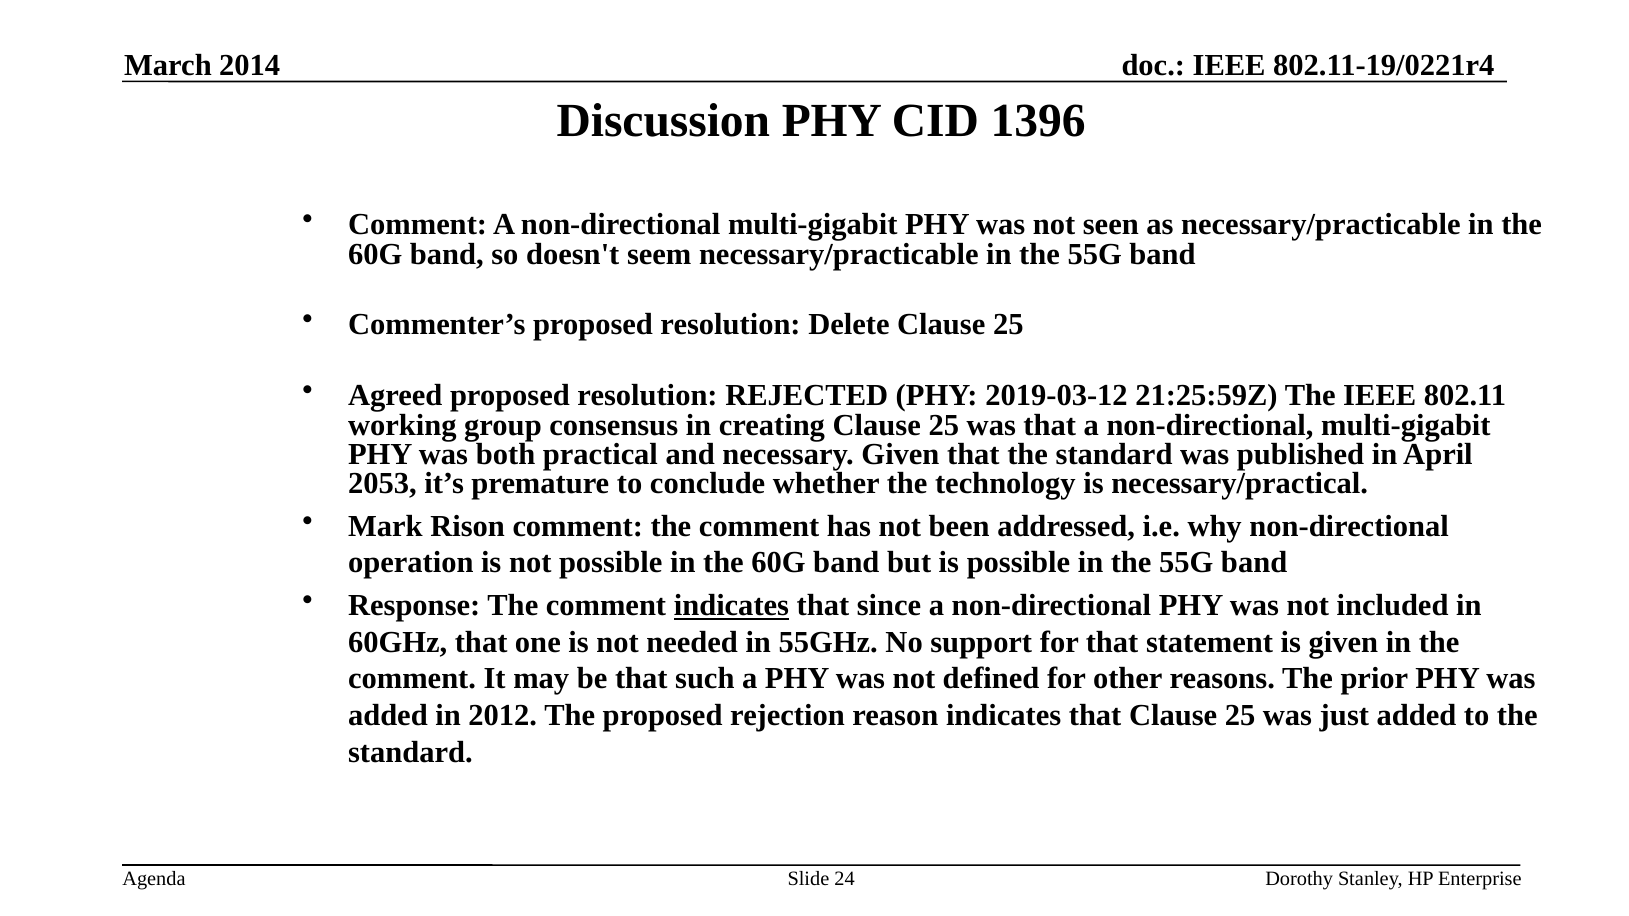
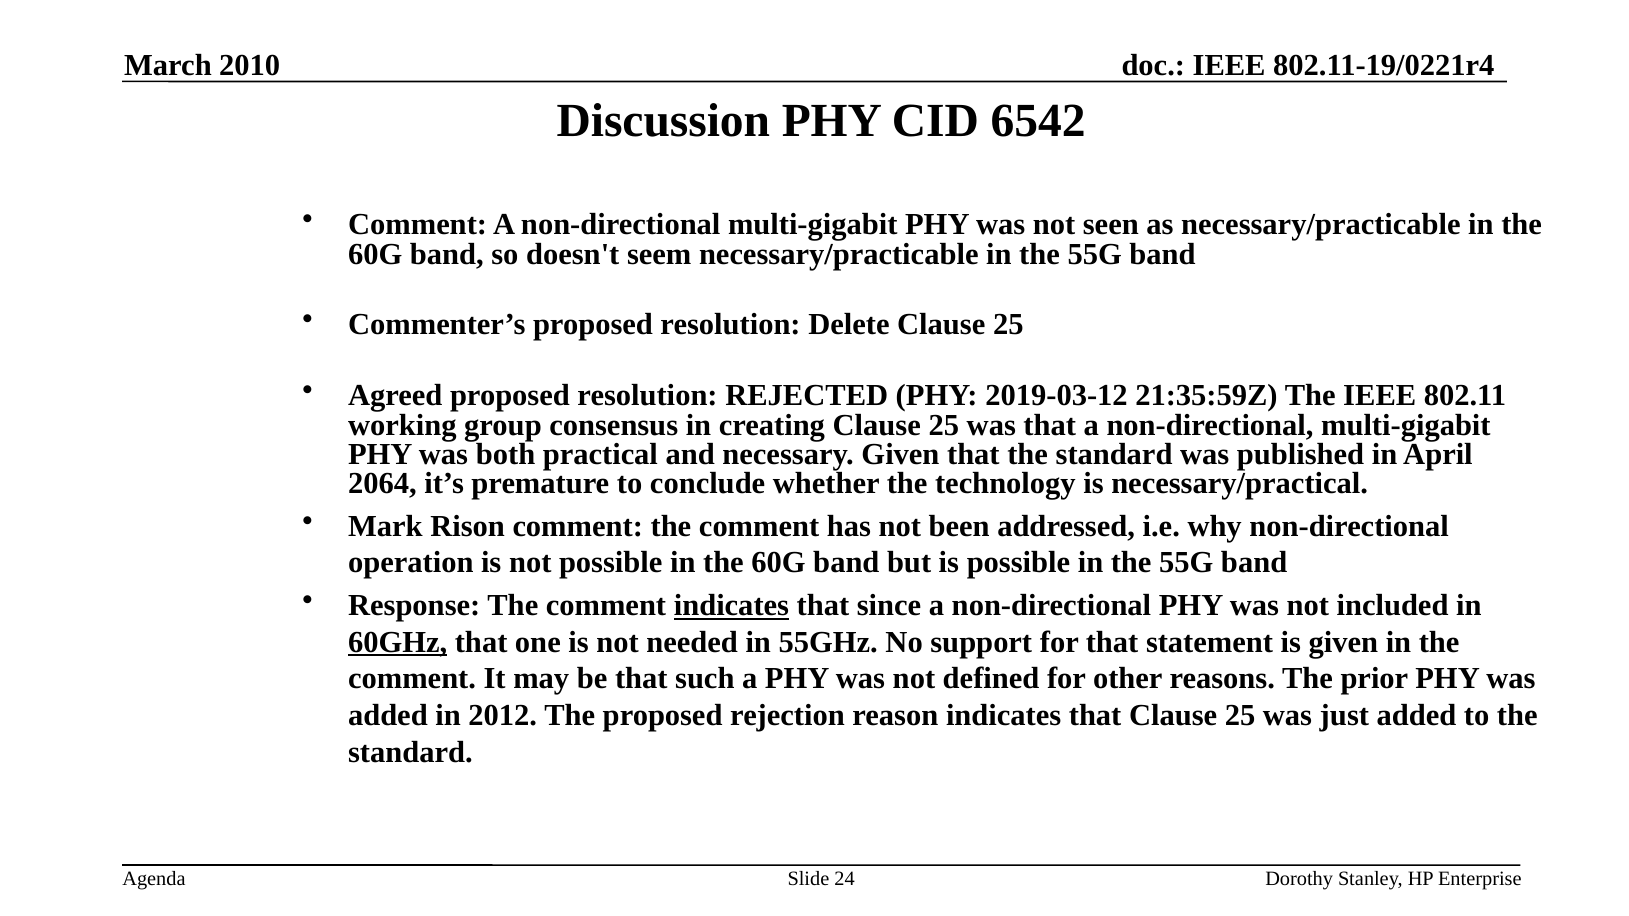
2014: 2014 -> 2010 (250, 65)
1396: 1396 -> 6542 (1038, 121)
21:25:59Z: 21:25:59Z -> 21:35:59Z (1206, 396)
2053: 2053 -> 2064 (382, 484)
60GHz underline: none -> present (398, 642)
